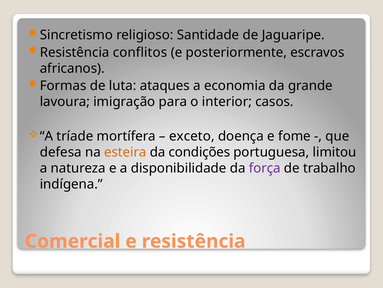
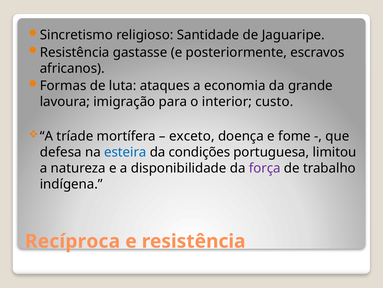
conflitos: conflitos -> gastasse (140, 52)
casos: casos -> custo (274, 101)
esteira colour: orange -> blue (125, 152)
Comercial: Comercial -> Recíproca (72, 241)
